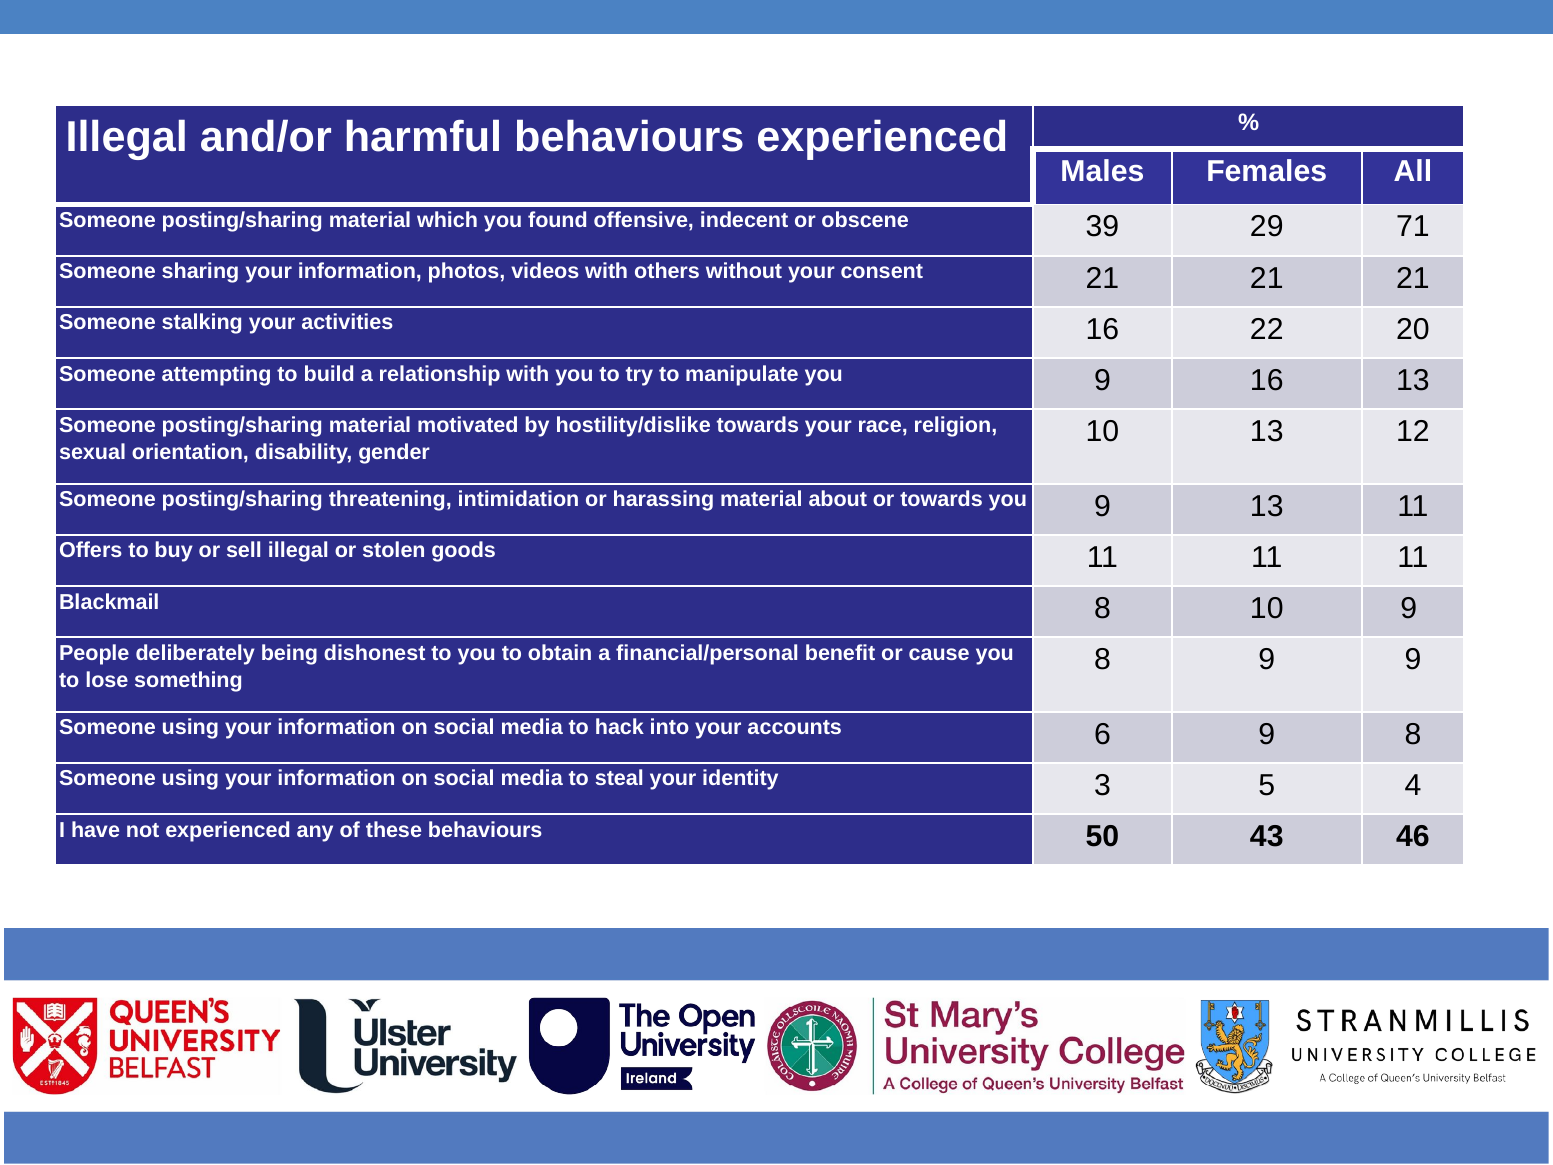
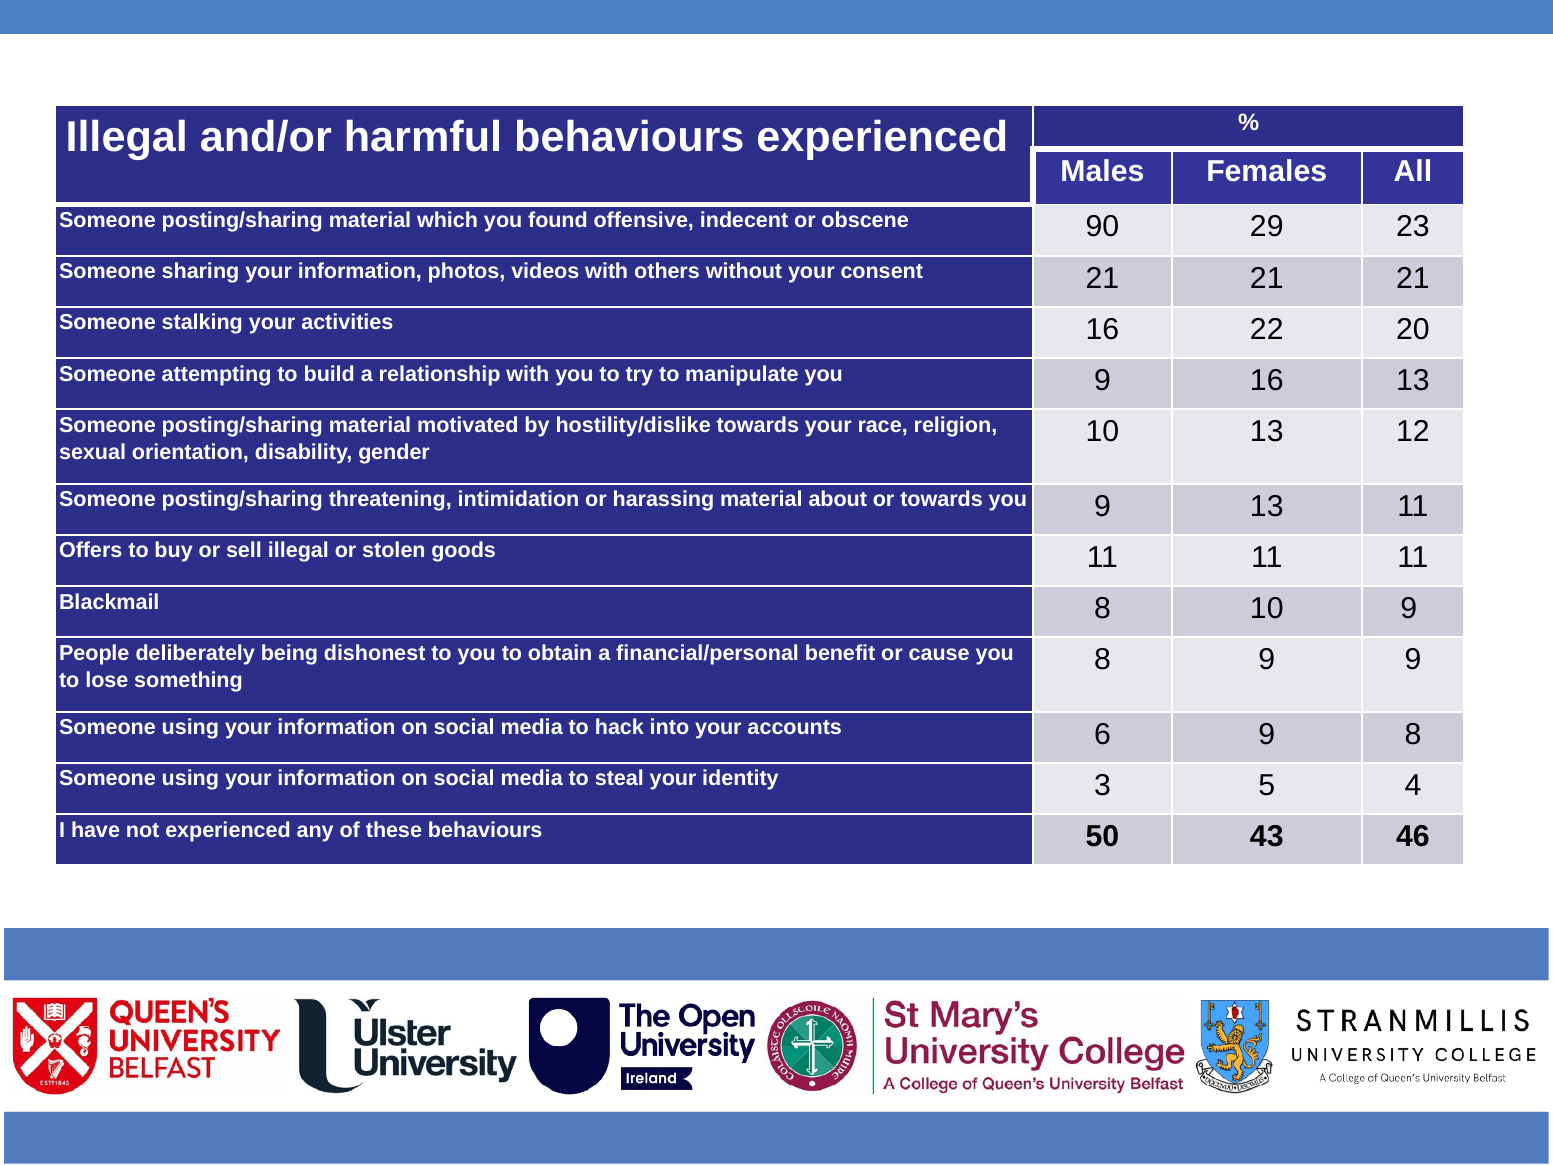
39: 39 -> 90 (1102, 227)
71: 71 -> 23 (1413, 227)
